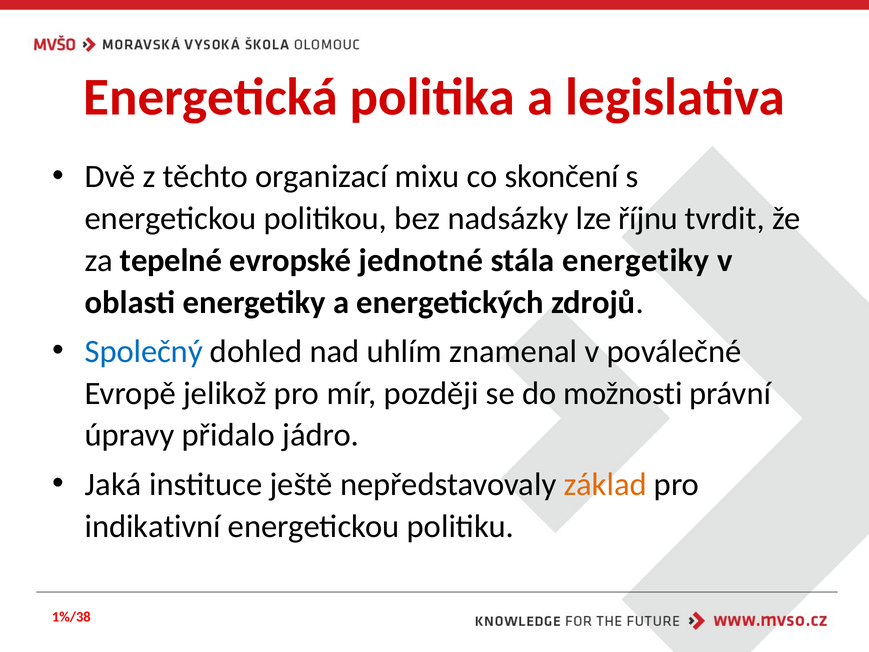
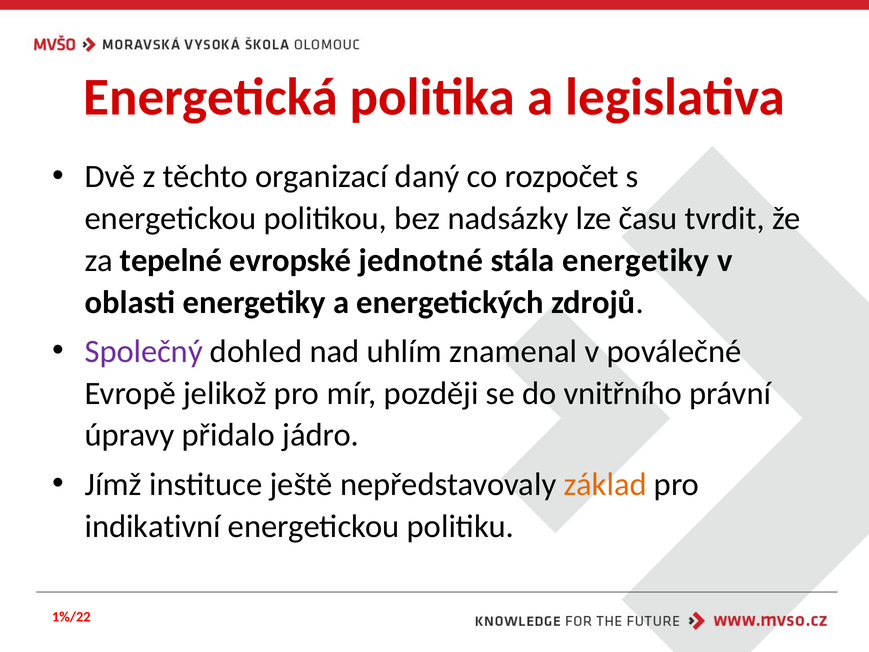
mixu: mixu -> daný (427, 177)
skončení: skončení -> rozpočet (562, 177)
říjnu: říjnu -> času (648, 218)
Společný colour: blue -> purple (144, 351)
možnosti: možnosti -> vnitřního (623, 393)
Jaká: Jaká -> Jímž (113, 484)
1%/38: 1%/38 -> 1%/22 (71, 616)
